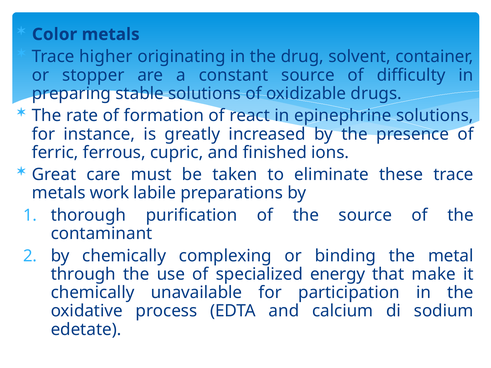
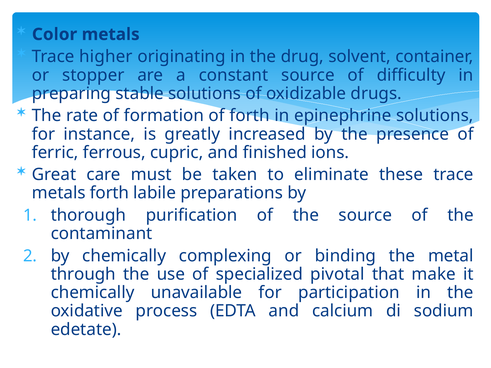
of react: react -> forth (250, 116)
metals work: work -> forth (110, 193)
energy: energy -> pivotal (337, 274)
